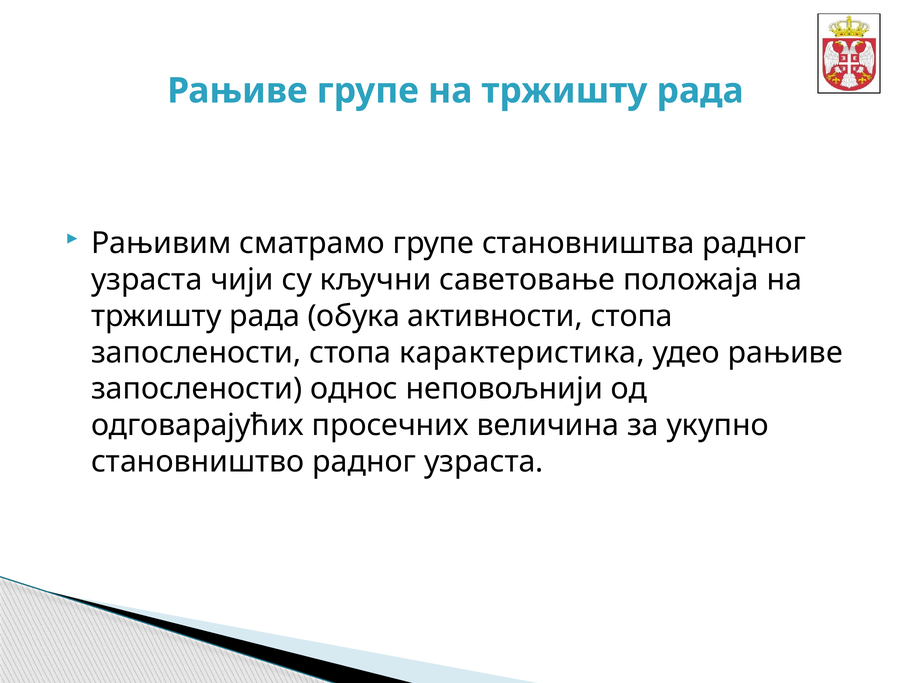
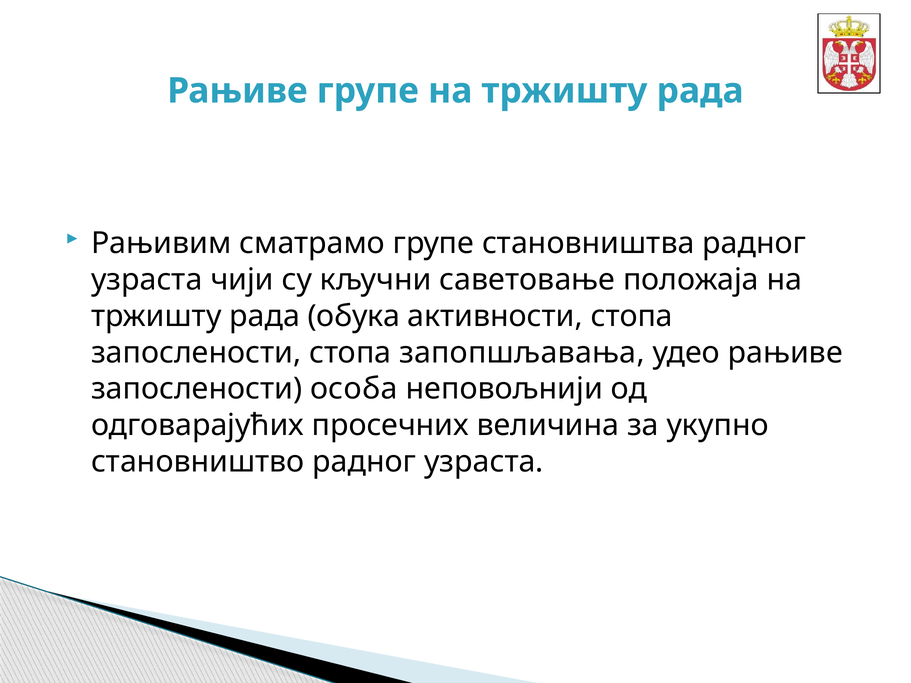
карактеристика: карактеристика -> запопшљавања (522, 353)
однос: однос -> особа (354, 389)
